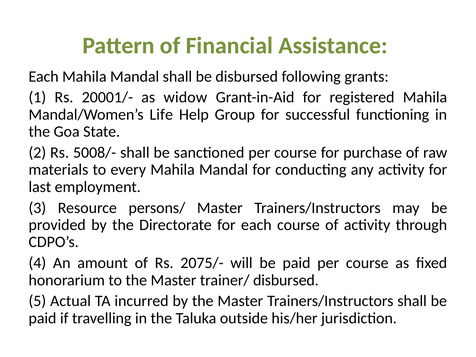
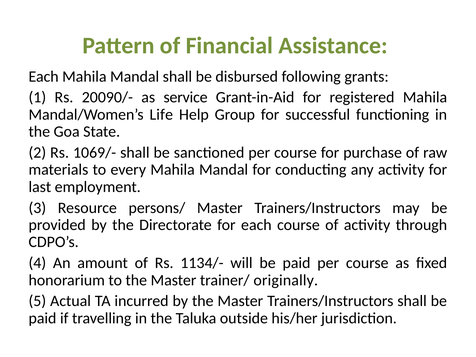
20001/-: 20001/- -> 20090/- (107, 97)
widow: widow -> service (186, 97)
5008/-: 5008/- -> 1069/- (95, 153)
2075/-: 2075/- -> 1134/- (202, 263)
trainer/ disbursed: disbursed -> originally (286, 280)
